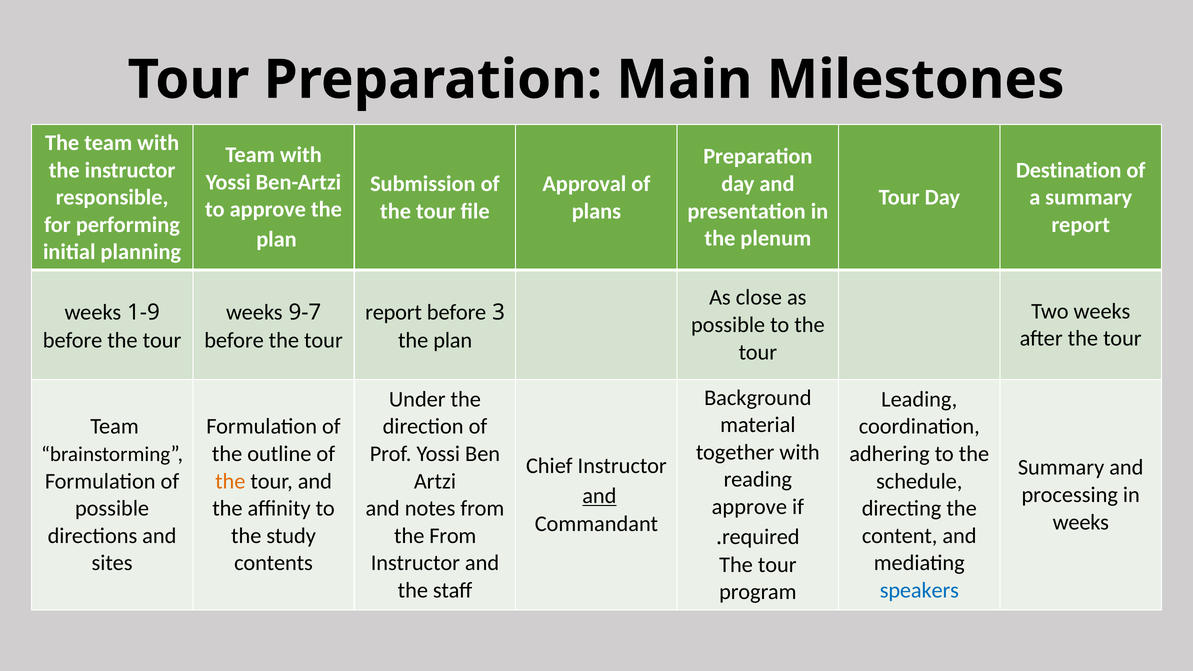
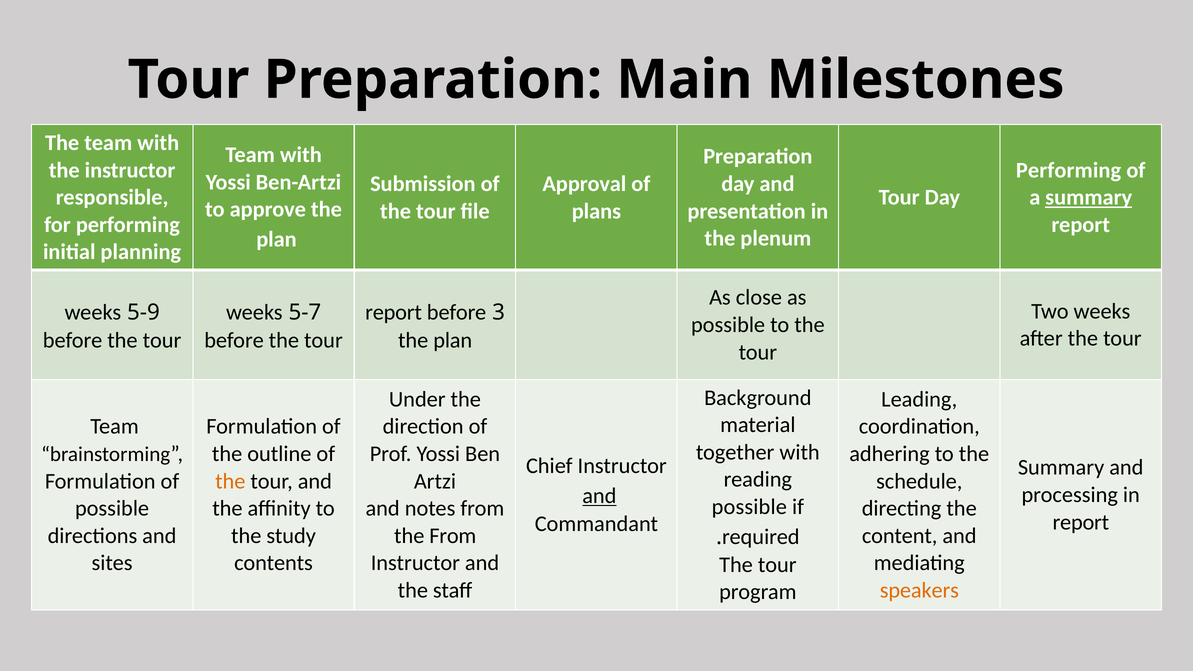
Destination: Destination -> Performing (1069, 170)
summary underline: none -> present (1089, 198)
1-9: 1-9 -> 5-9 (143, 312)
9-7: 9-7 -> 5-7 (305, 312)
approve: approve -> possible (749, 507)
weeks: weeks -> report (1081, 522)
speakers colour: blue -> orange (919, 590)
